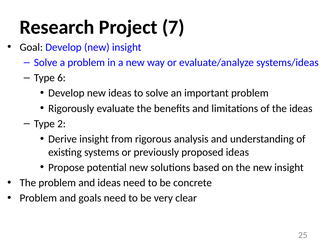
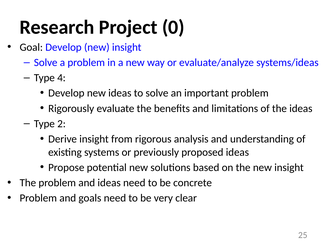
7: 7 -> 0 (173, 27)
6: 6 -> 4 (61, 78)
